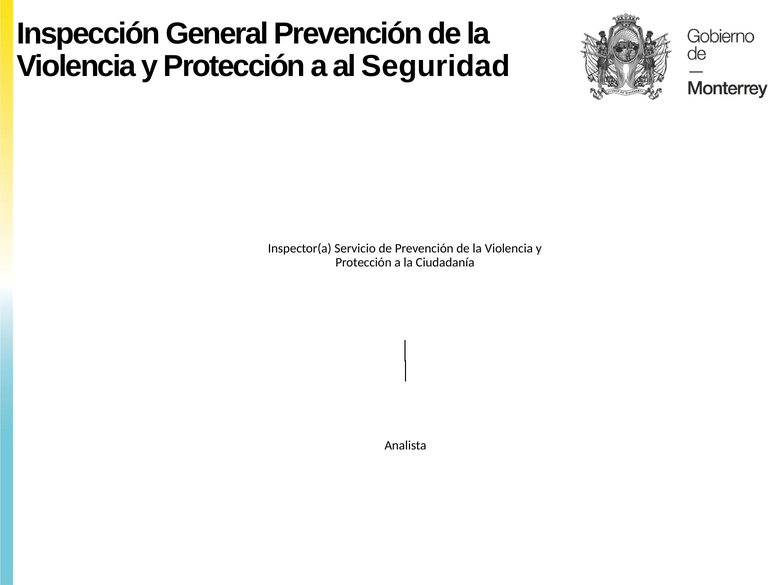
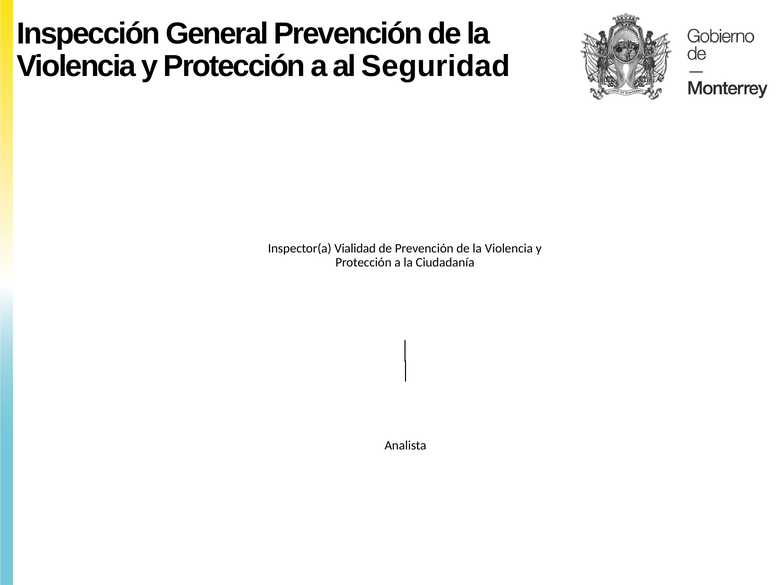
Servicio: Servicio -> Vialidad (355, 248)
